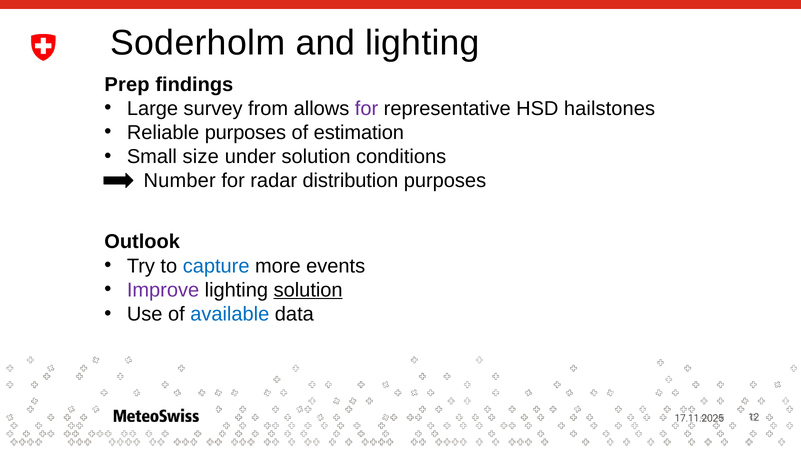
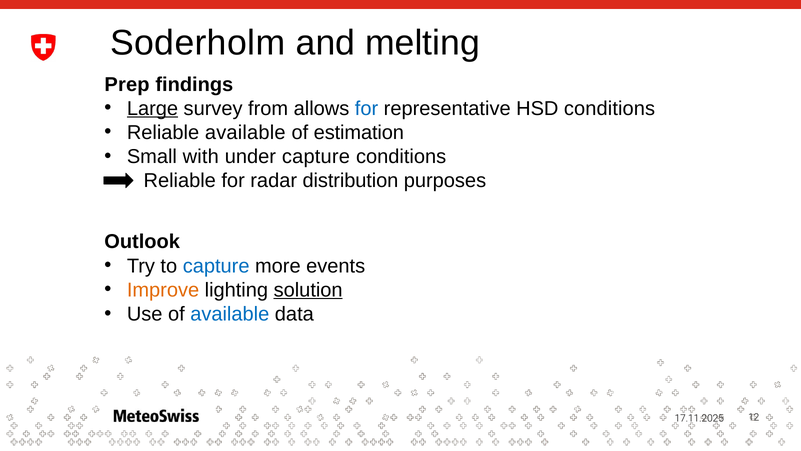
and lighting: lighting -> melting (422, 43)
Large underline: none -> present (152, 108)
for colour: purple -> blue (367, 108)
HSD hailstones: hailstones -> conditions (610, 108)
Reliable purposes: purposes -> available (245, 132)
size: size -> with (201, 156)
under solution: solution -> capture (316, 156)
Number: Number -> Reliable (180, 180)
Improve colour: purple -> orange (163, 290)
